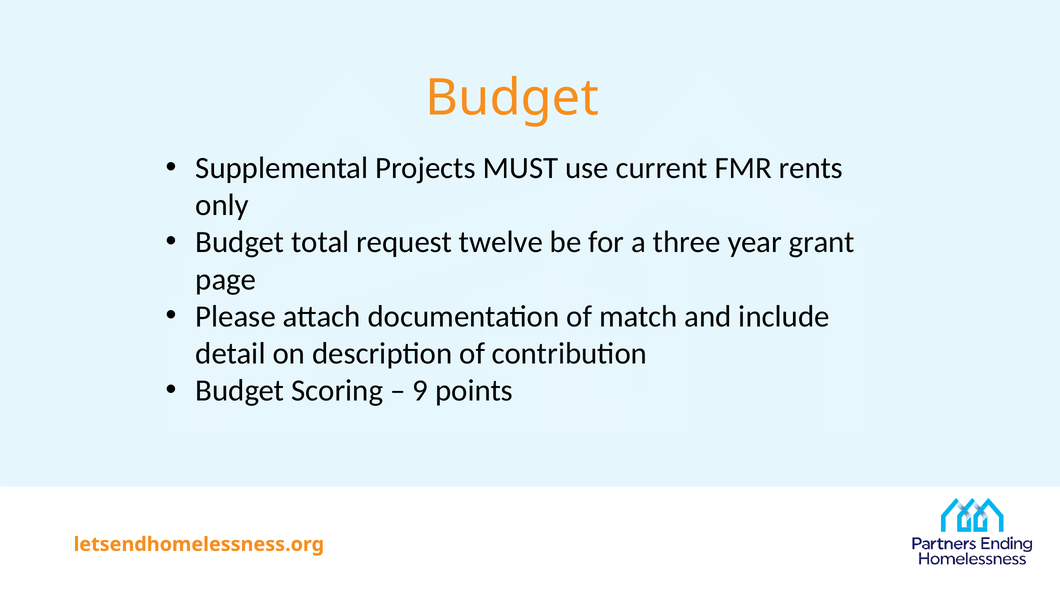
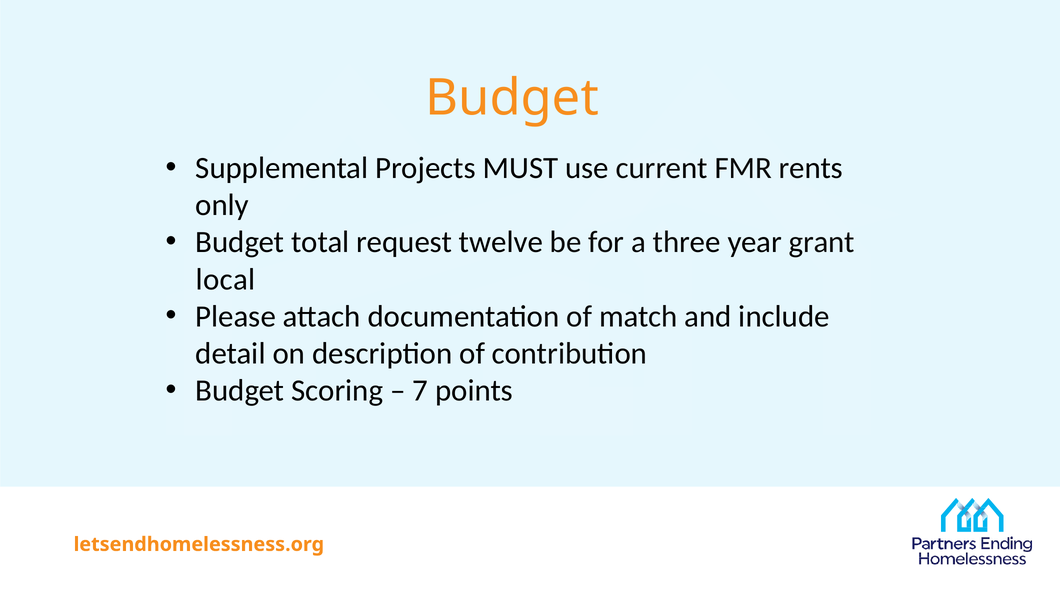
page: page -> local (226, 279)
9: 9 -> 7 (420, 391)
